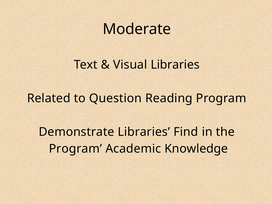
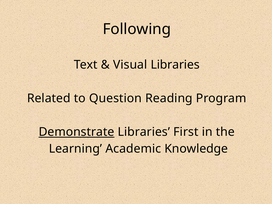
Moderate: Moderate -> Following (137, 29)
Demonstrate underline: none -> present (76, 132)
Find: Find -> First (186, 132)
Program: Program -> Learning (75, 149)
